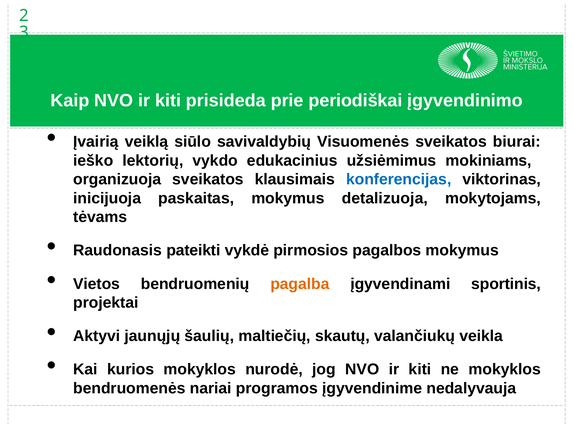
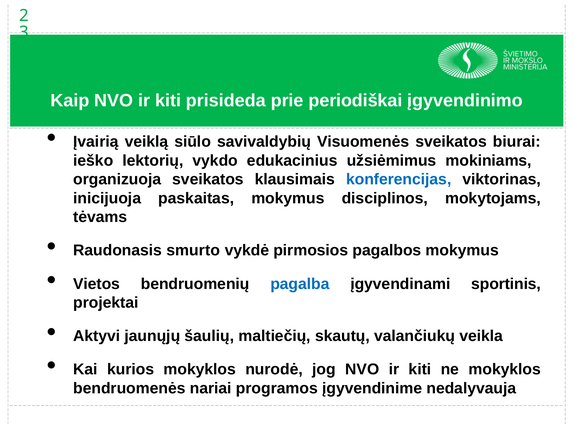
detalizuoja: detalizuoja -> disciplinos (385, 198)
pateikti: pateikti -> smurto (193, 251)
pagalba colour: orange -> blue (300, 284)
